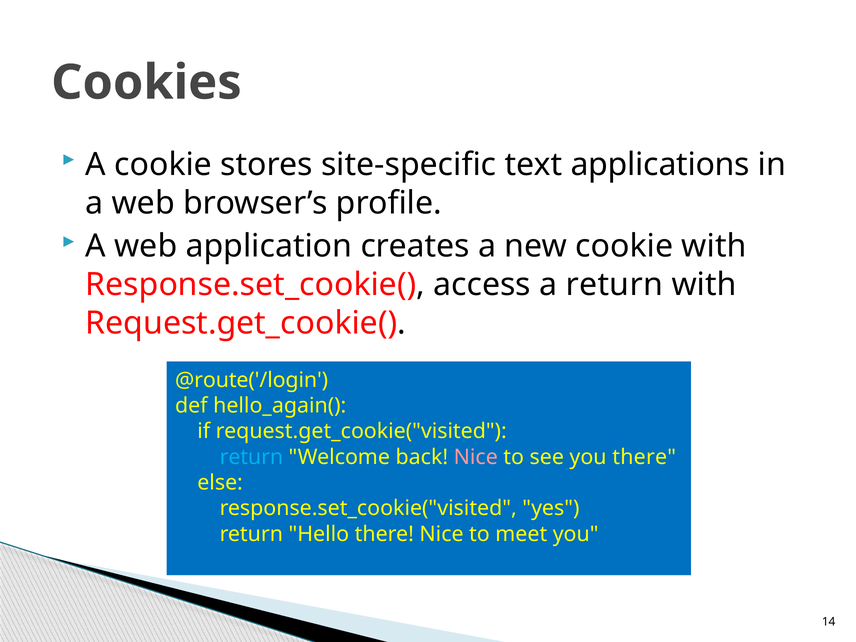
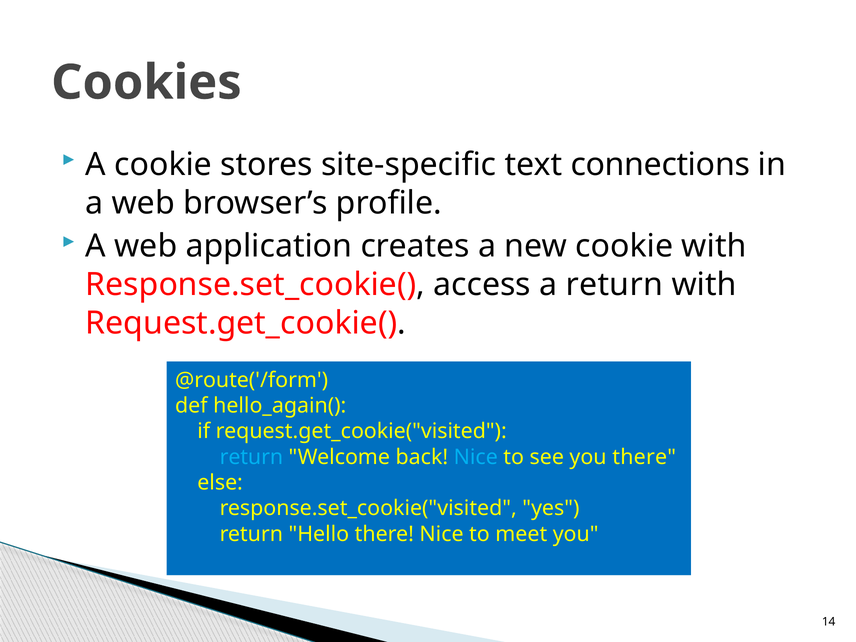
applications: applications -> connections (660, 164)
@route('/login: @route('/login -> @route('/form (252, 380)
Nice colour: pink -> light blue (476, 457)
